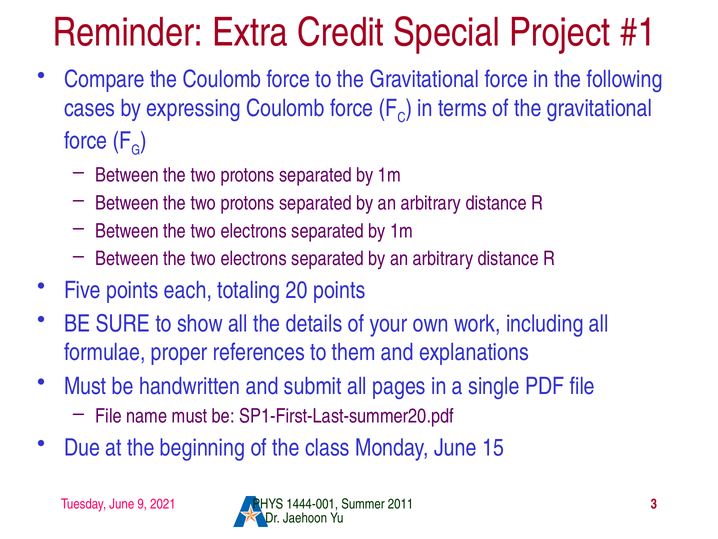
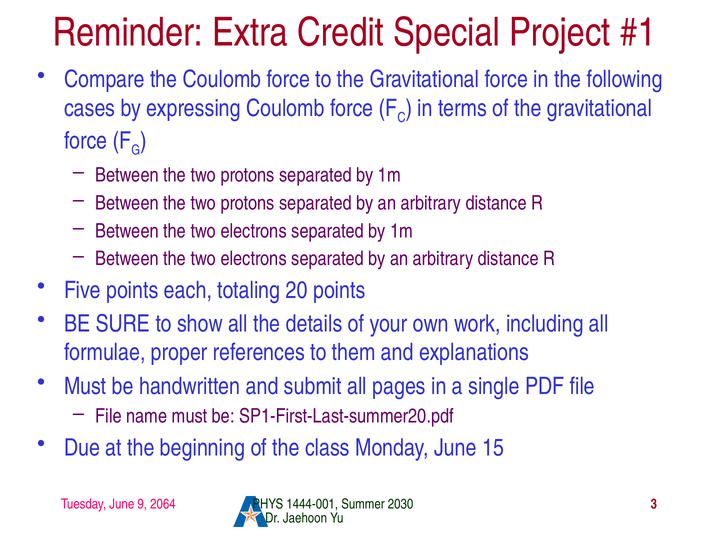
2021: 2021 -> 2064 (163, 504)
2011: 2011 -> 2030 (401, 504)
